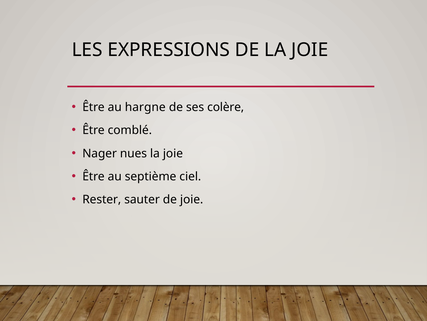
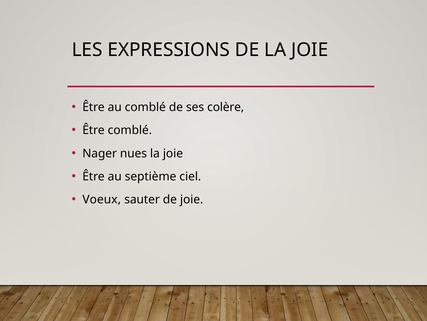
au hargne: hargne -> comblé (145, 107)
Rester: Rester -> Voeux (102, 199)
